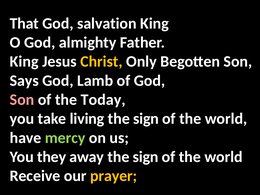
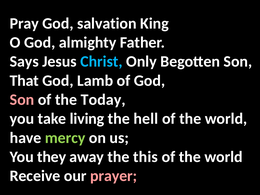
That: That -> Pray (24, 23)
King: King -> Says (24, 62)
Christ colour: yellow -> light blue (101, 62)
Says: Says -> That (24, 81)
sign: sign -> hell (146, 119)
away the sign: sign -> this (145, 157)
prayer colour: yellow -> pink (114, 176)
